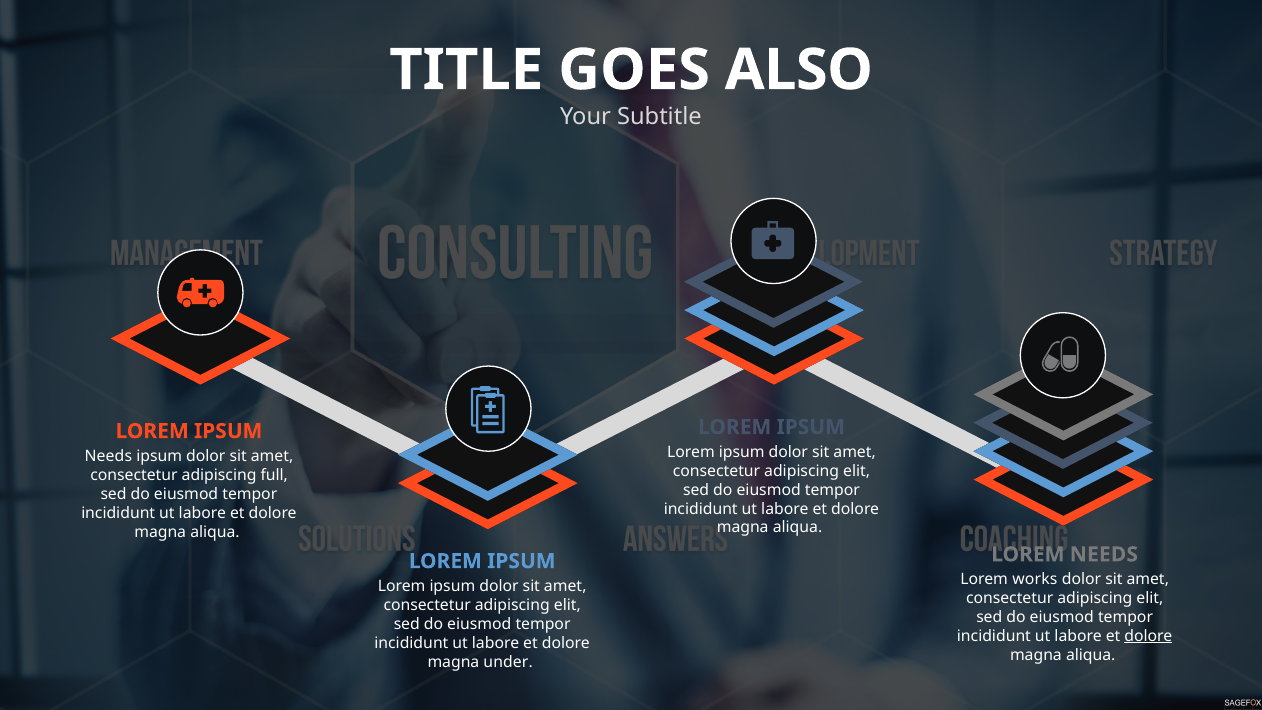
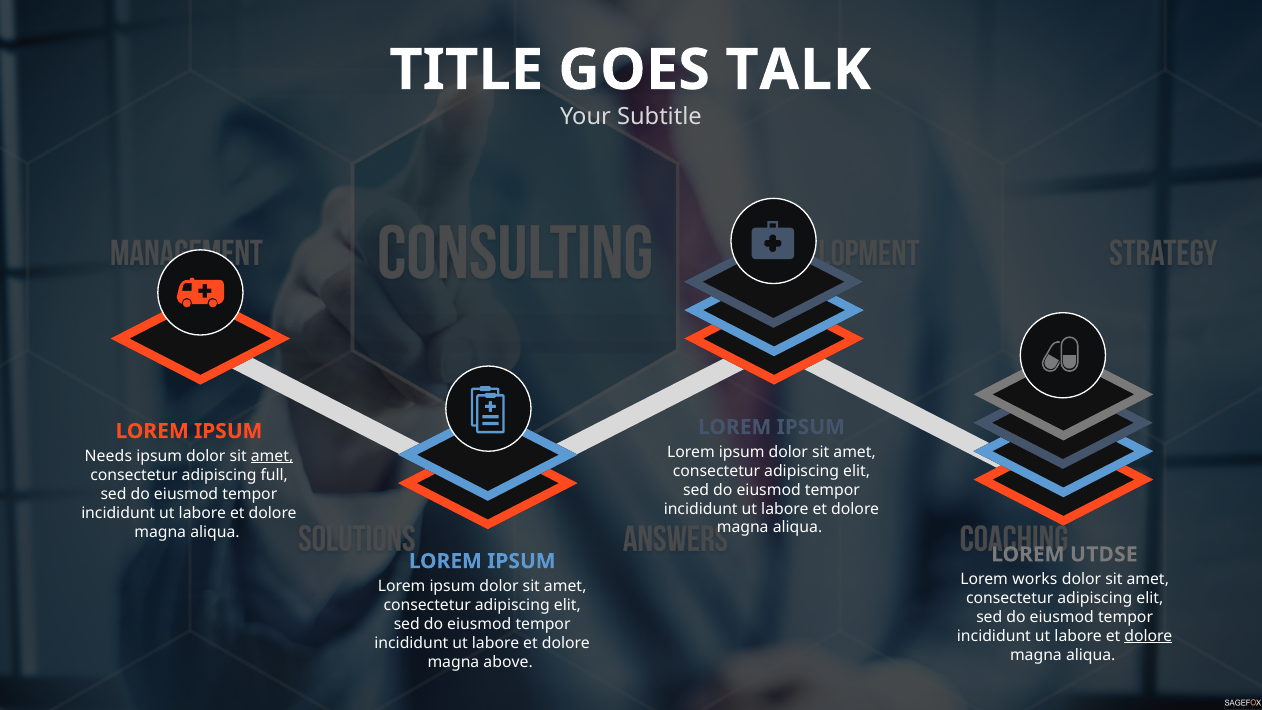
ALSO: ALSO -> TALK (798, 70)
amet underline: none -> present (272, 456)
LOREM NEEDS: NEEDS -> UTDSE (1104, 554)
under: under -> above (508, 662)
